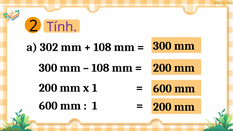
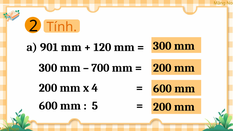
Tính colour: purple -> orange (62, 27)
302: 302 -> 901 (49, 47)
108: 108 -> 120 (102, 47)
108: 108 -> 700 (100, 68)
x 1: 1 -> 4 (95, 88)
1: 1 -> 5 (95, 106)
